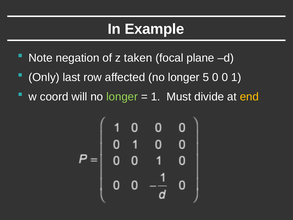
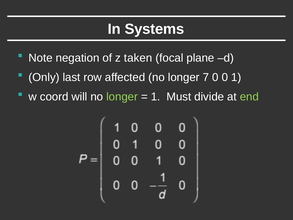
Example: Example -> Systems (154, 29)
5: 5 -> 7 (206, 77)
end colour: yellow -> light green (249, 97)
